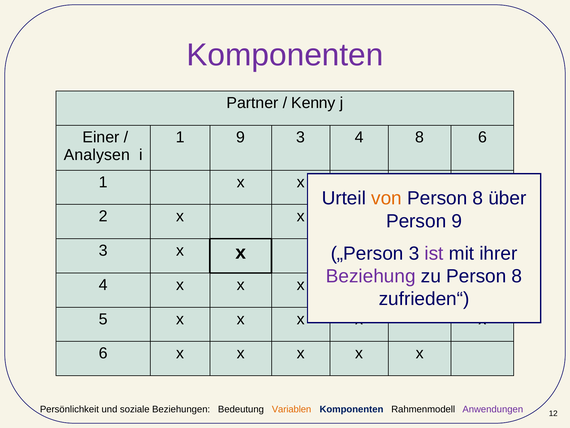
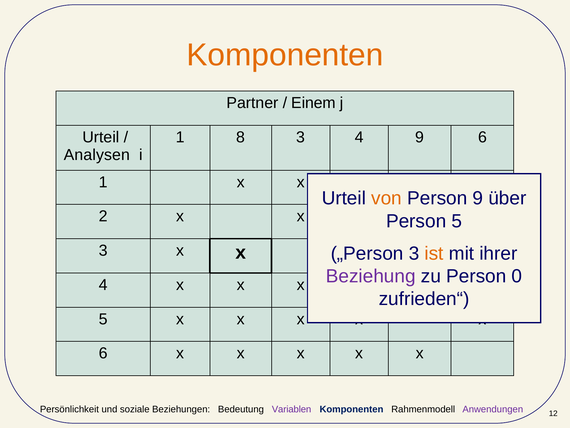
Komponenten colour: purple -> orange (285, 55)
Kenny: Kenny -> Einem (313, 103)
Einer: Einer -> Urteil (101, 137)
1 9: 9 -> 8 (241, 137)
4 8: 8 -> 9 (420, 137)
8: 8 -> 9 (478, 198)
9: 9 -> 5 (457, 221)
ist colour: purple -> orange (434, 253)
8: 8 -> 0 (517, 276)
Variablen colour: orange -> purple (292, 409)
